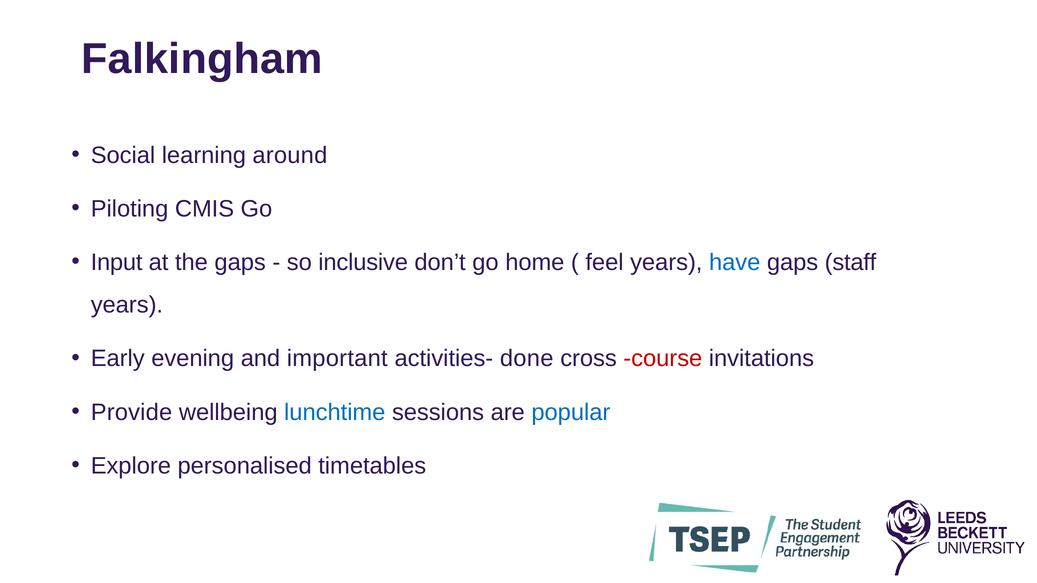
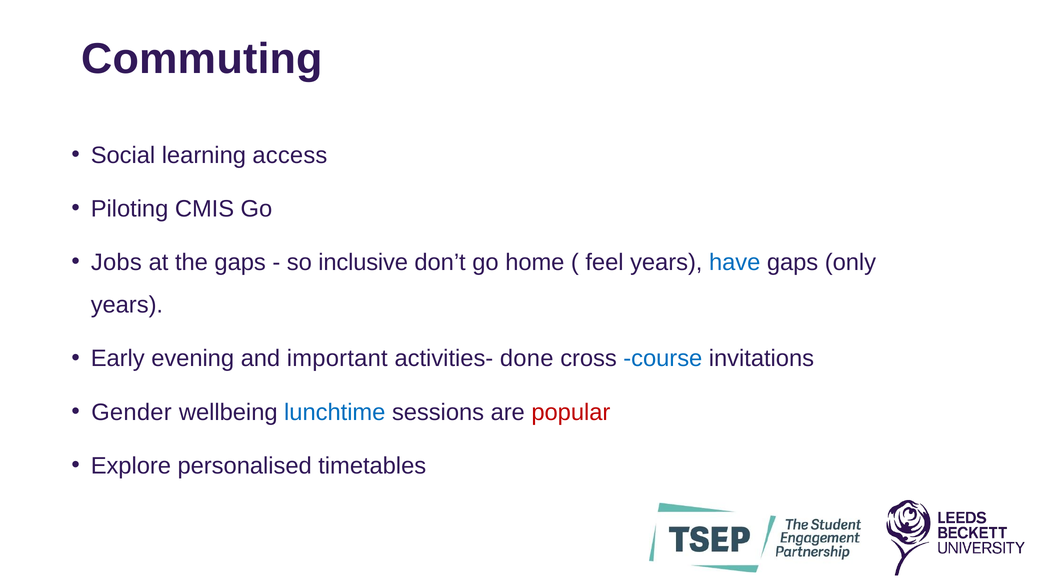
Falkingham: Falkingham -> Commuting (202, 59)
around: around -> access (290, 155)
Input: Input -> Jobs (116, 263)
staff: staff -> only (850, 263)
course colour: red -> blue (663, 359)
Provide: Provide -> Gender (131, 412)
popular colour: blue -> red (571, 412)
